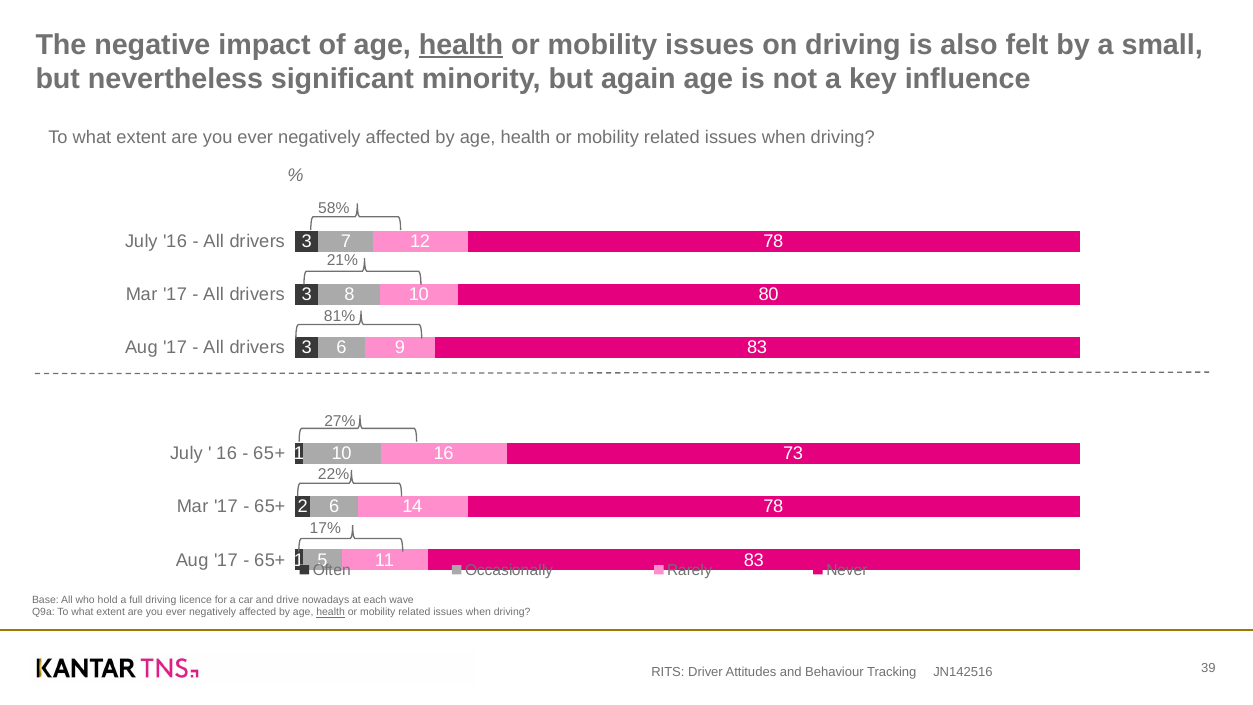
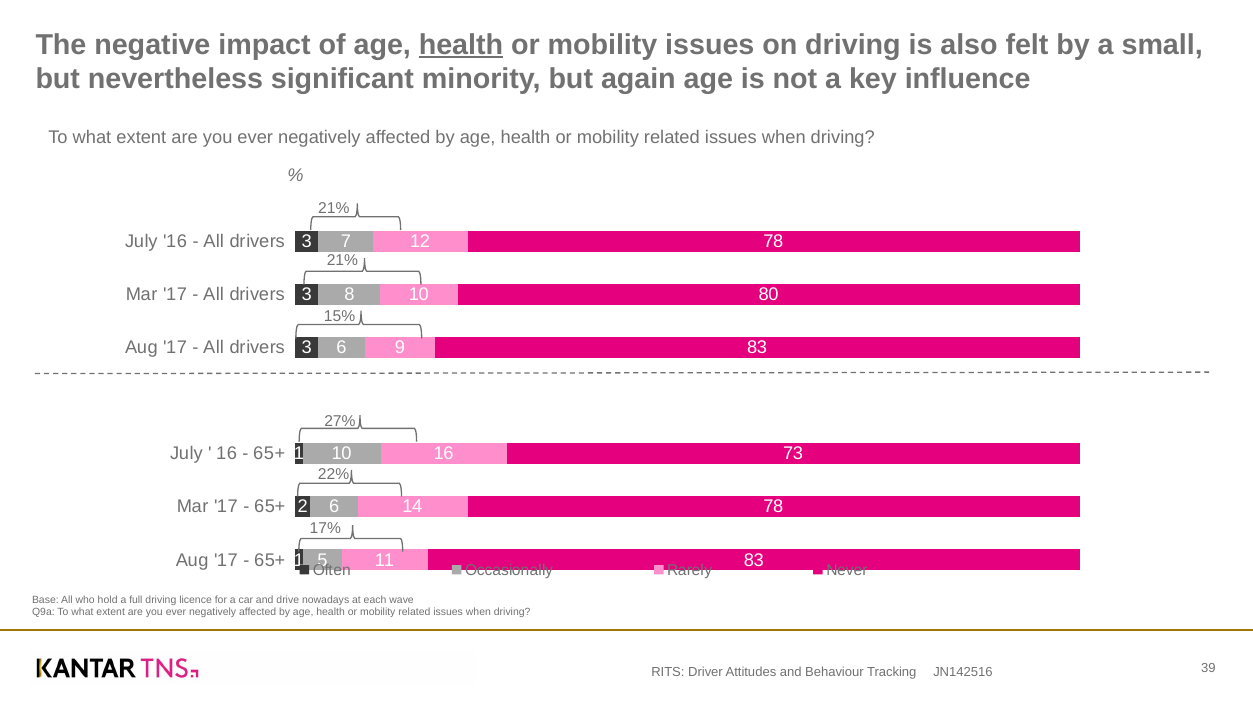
58%: 58% -> 21% (334, 208)
81%: 81% -> 15% (340, 316)
health underline: present -> none (331, 612)
